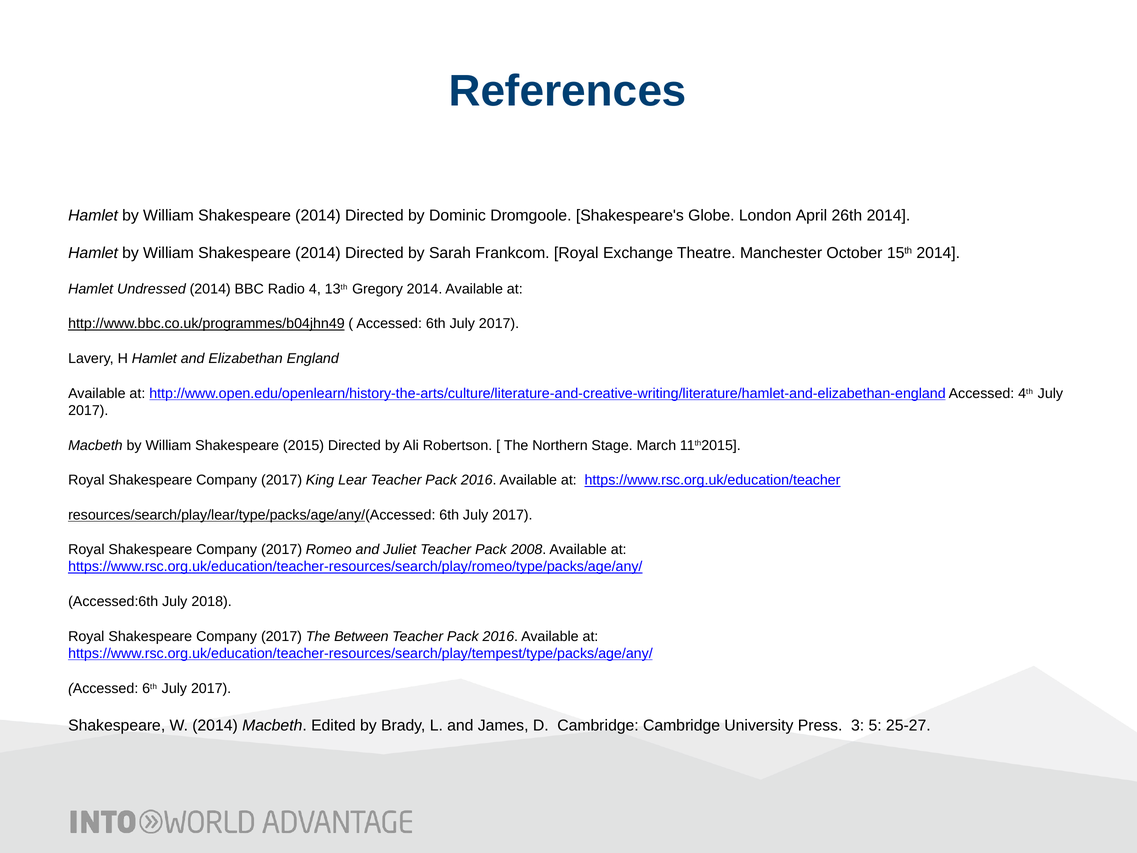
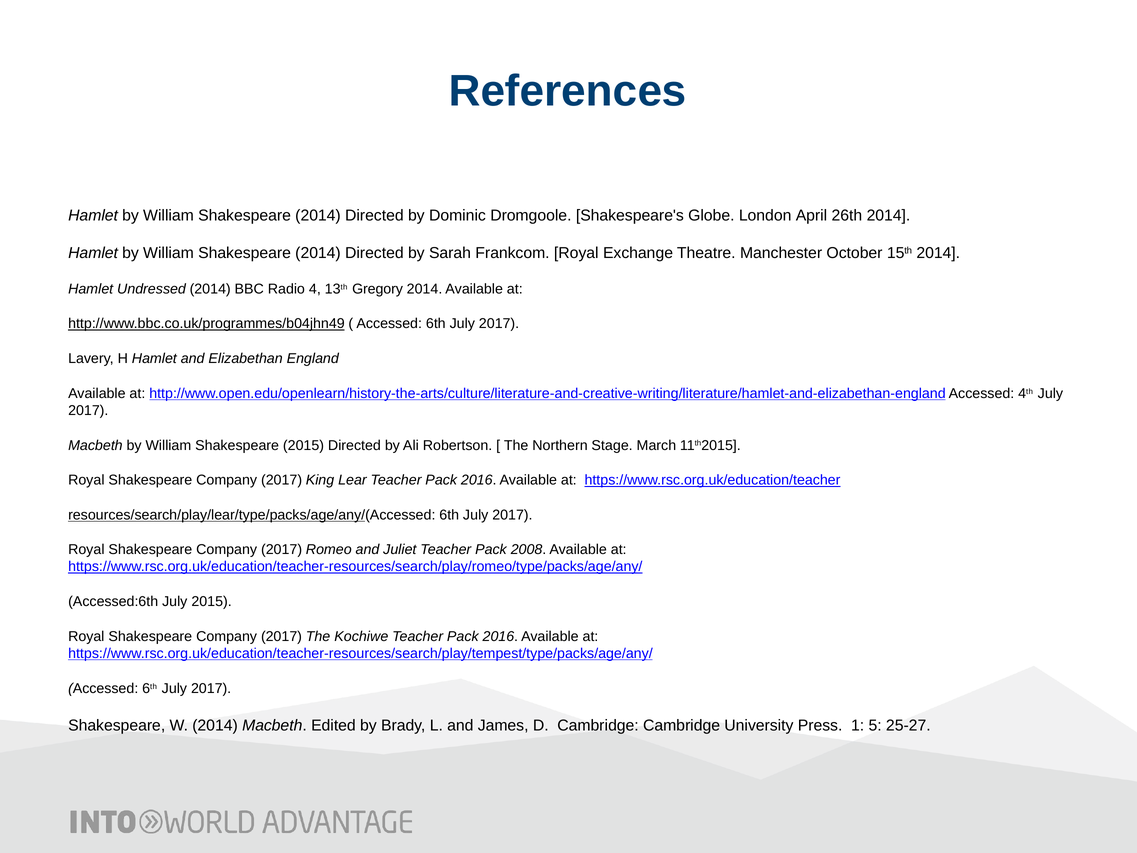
July 2018: 2018 -> 2015 (212, 601)
Between: Between -> Kochiwe (361, 636)
3: 3 -> 1 (858, 725)
